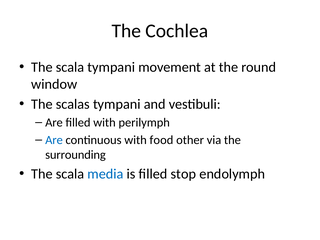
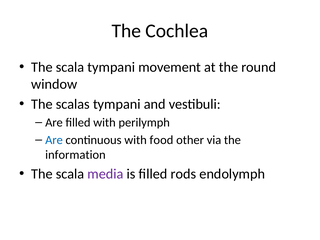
surrounding: surrounding -> information (75, 155)
media colour: blue -> purple (105, 174)
stop: stop -> rods (183, 174)
